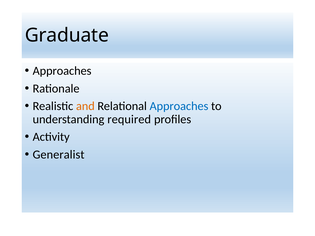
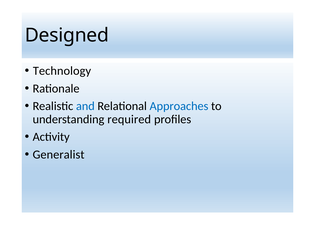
Graduate: Graduate -> Designed (67, 35)
Approaches: Approaches -> Technology (62, 71)
and colour: orange -> blue (85, 106)
